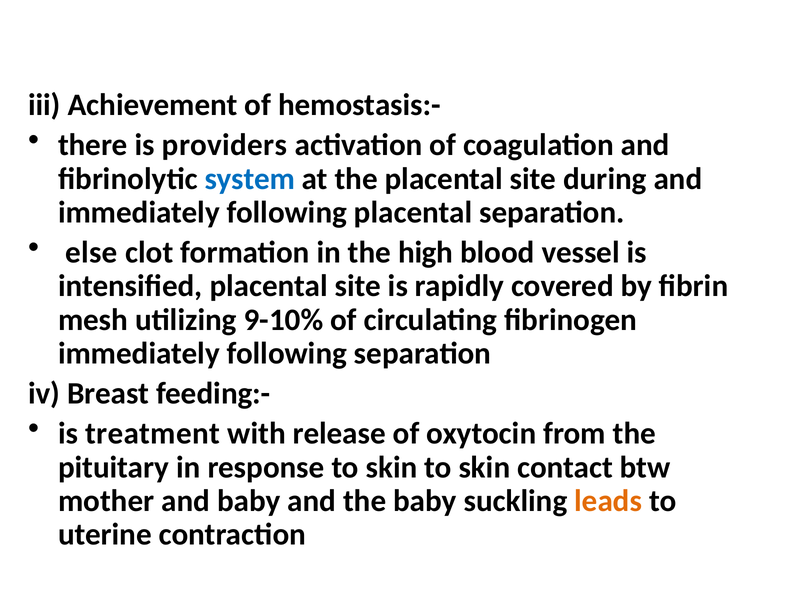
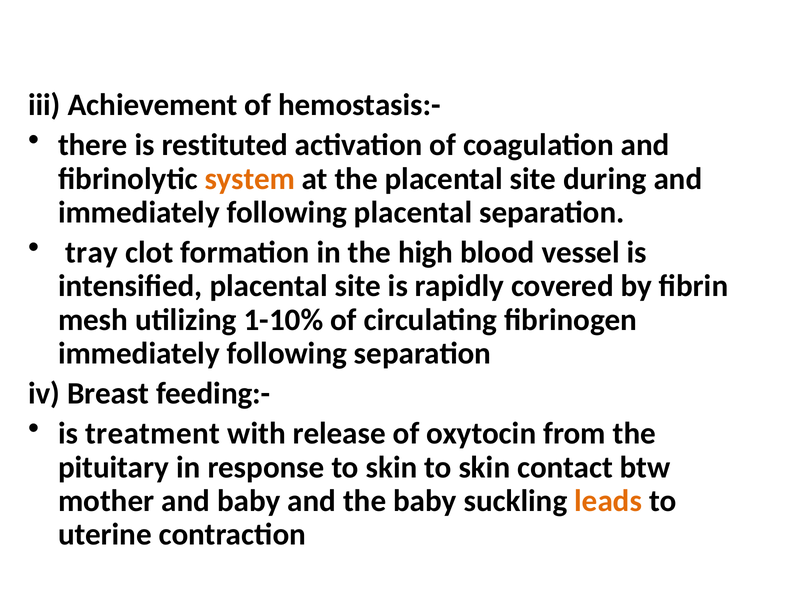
providers: providers -> restituted (225, 145)
system colour: blue -> orange (250, 179)
else: else -> tray (91, 252)
9-10%: 9-10% -> 1-10% (283, 320)
